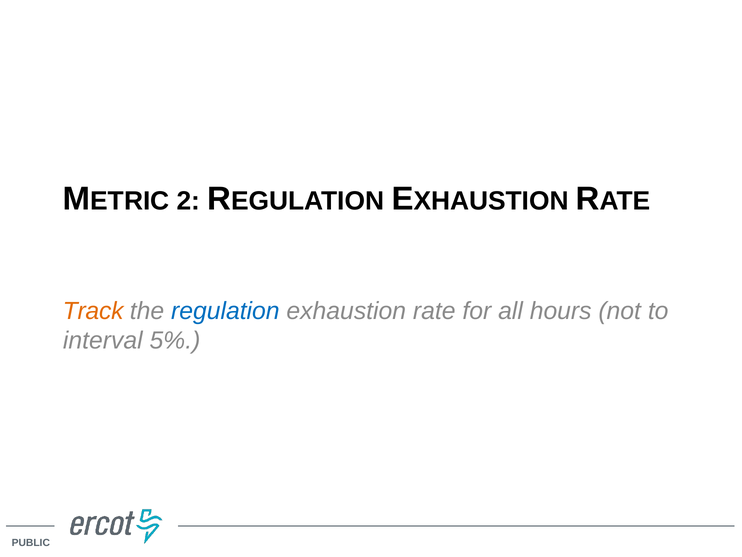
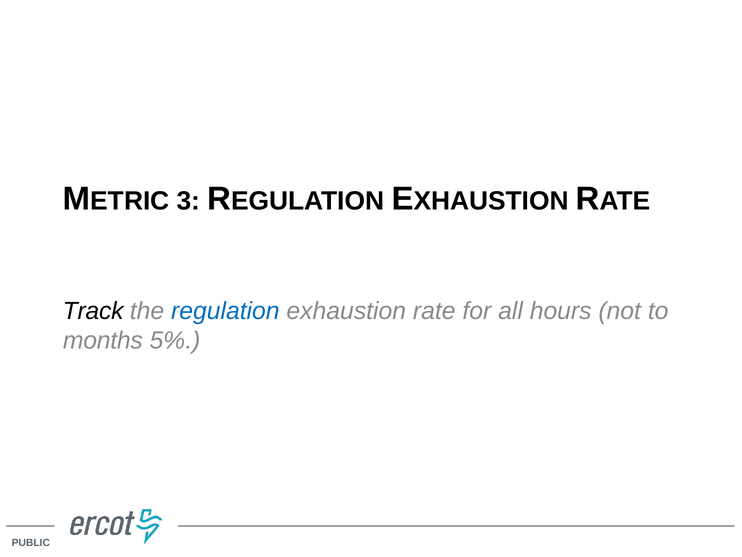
2: 2 -> 3 (188, 201)
Track colour: orange -> black (93, 311)
interval: interval -> months (103, 341)
